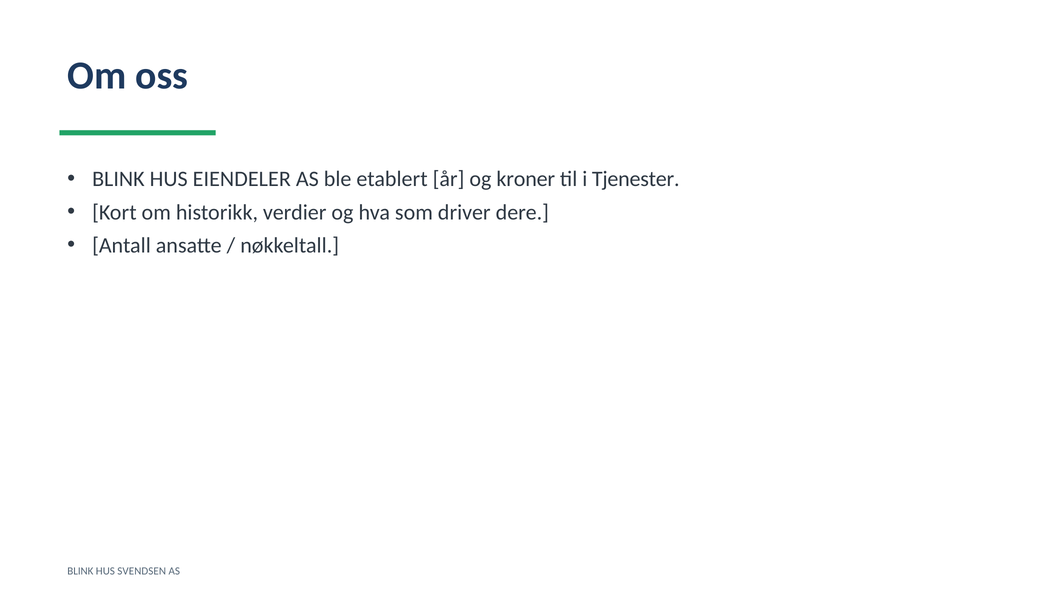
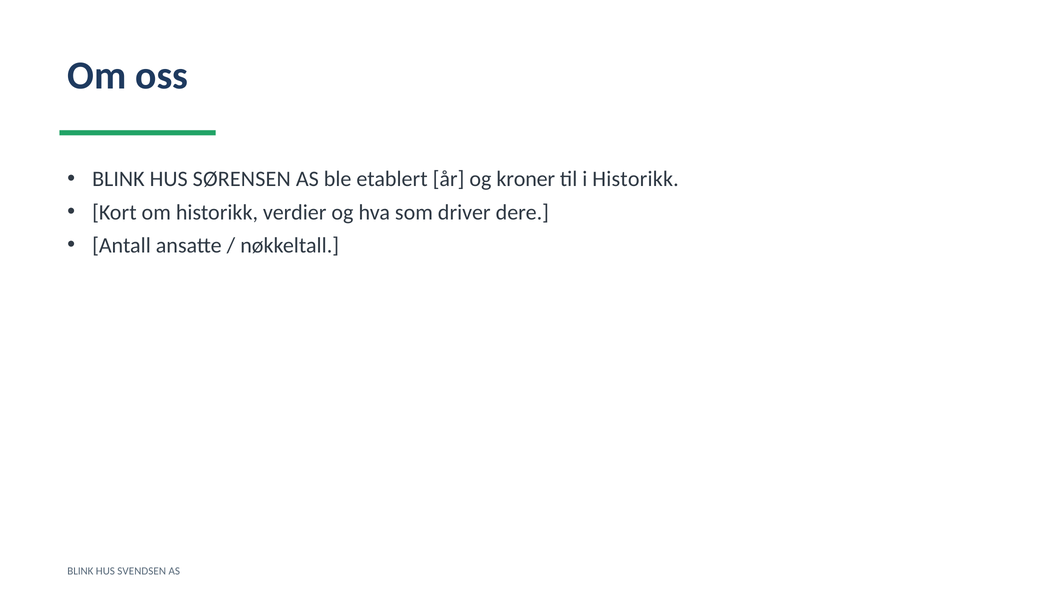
EIENDELER: EIENDELER -> SØRENSEN (242, 179)
i Tjenester: Tjenester -> Historikk (636, 179)
